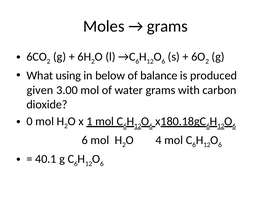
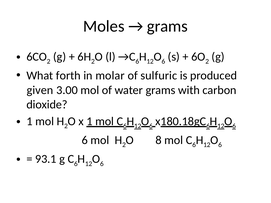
using: using -> forth (68, 76)
below: below -> molar (110, 76)
balance: balance -> sulfuric (159, 76)
0: 0 -> 1 (29, 121)
4: 4 -> 8 (159, 140)
40.1: 40.1 -> 93.1 (46, 159)
